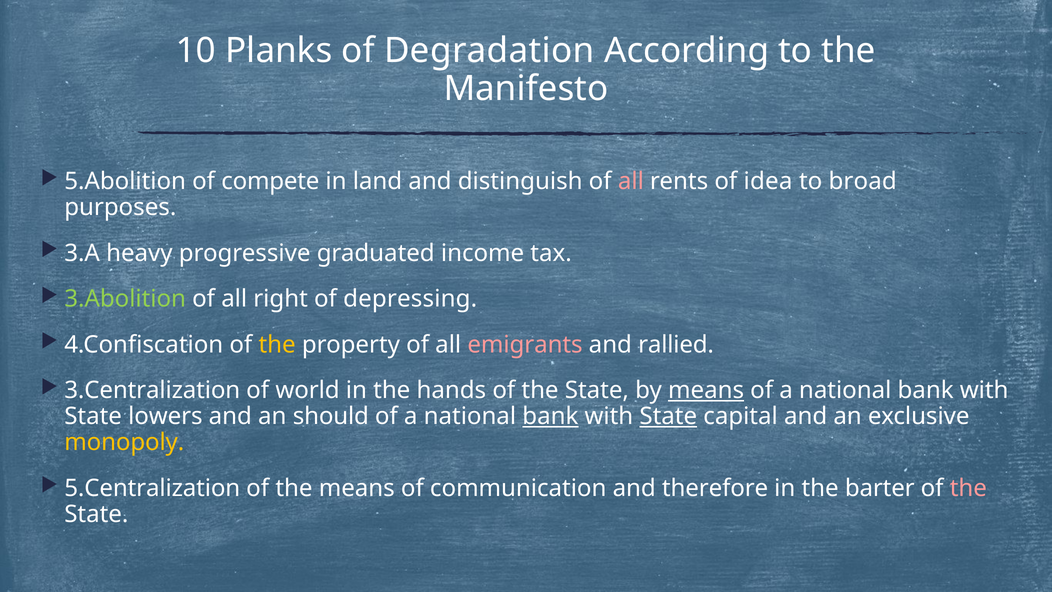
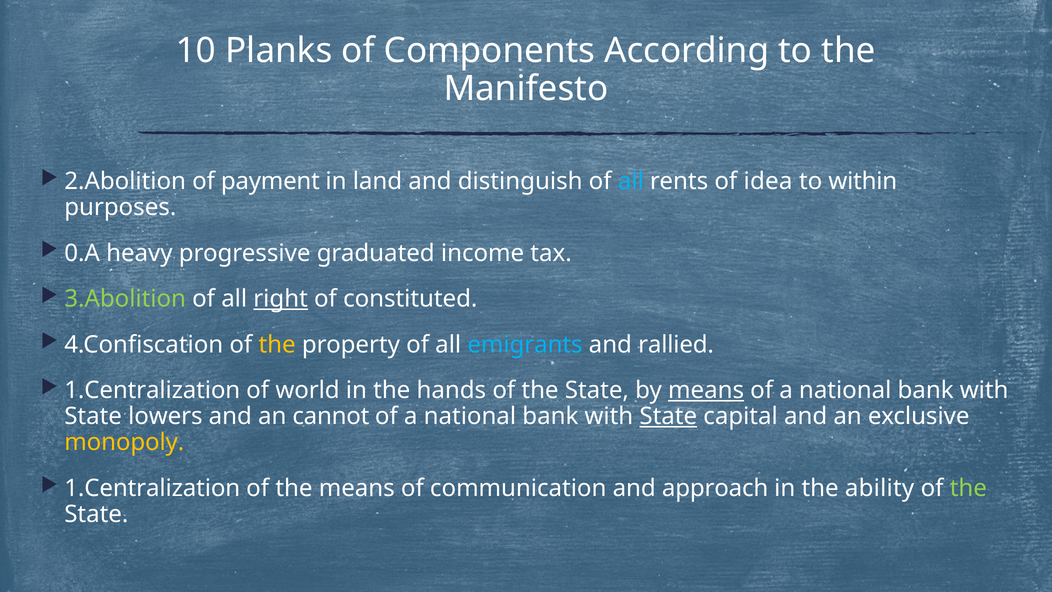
Degradation: Degradation -> Components (489, 51)
5.Abolition: 5.Abolition -> 2.Abolition (125, 181)
compete: compete -> payment (270, 181)
all colour: pink -> light blue (631, 181)
broad: broad -> within (863, 181)
3.A: 3.A -> 0.A (82, 253)
right underline: none -> present (281, 299)
depressing: depressing -> constituted (410, 299)
emigrants colour: pink -> light blue (525, 345)
3.Centralization: 3.Centralization -> 1.Centralization (152, 390)
should: should -> cannot (331, 416)
bank underline: present -> none (550, 416)
5.Centralization: 5.Centralization -> 1.Centralization (152, 488)
therefore: therefore -> approach (715, 488)
barter: barter -> ability (880, 488)
the colour: pink -> light green (968, 488)
